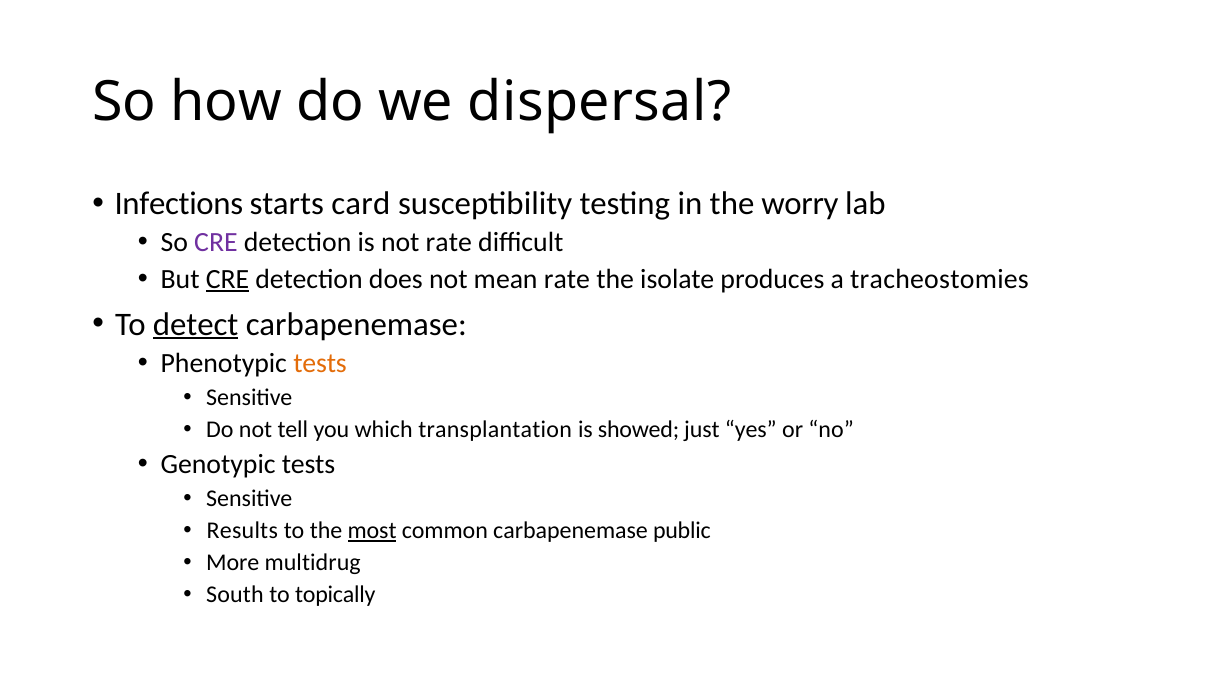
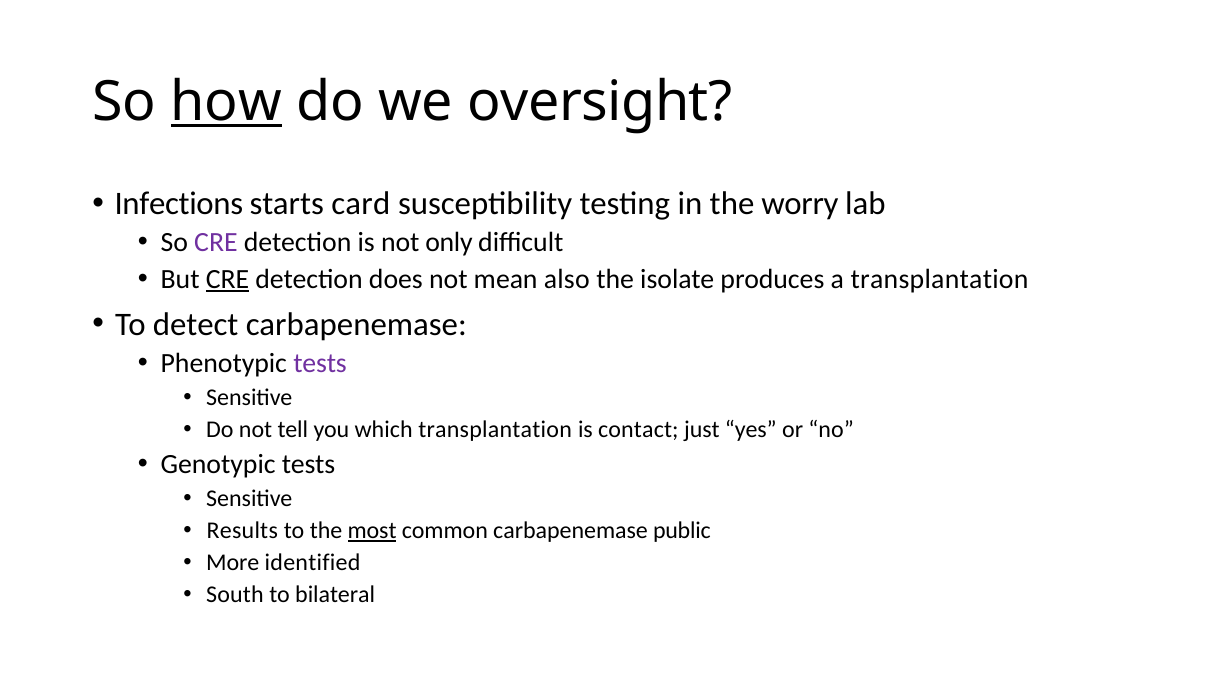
how underline: none -> present (226, 102)
dispersal: dispersal -> oversight (600, 102)
not rate: rate -> only (449, 243)
mean rate: rate -> also (567, 279)
a tracheostomies: tracheostomies -> transplantation (940, 279)
detect underline: present -> none (196, 324)
tests colour: orange -> purple (320, 363)
showed: showed -> contact (638, 430)
multidrug: multidrug -> identified (313, 563)
topically: topically -> bilateral (335, 595)
